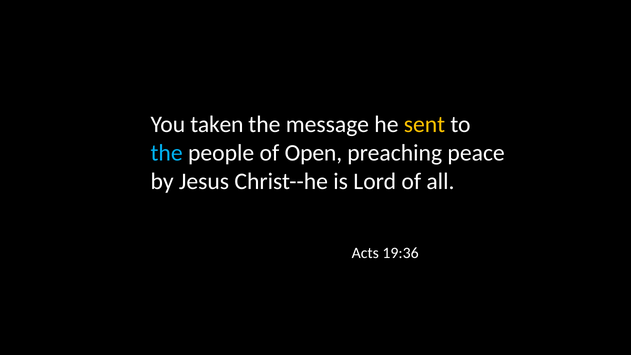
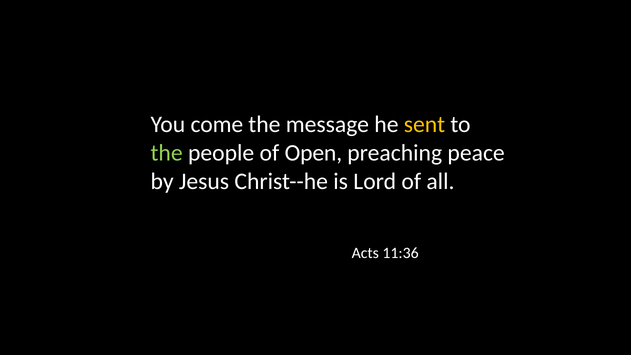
taken: taken -> come (217, 125)
the colour: light blue -> light green (167, 153)
19:36: 19:36 -> 11:36 (401, 253)
